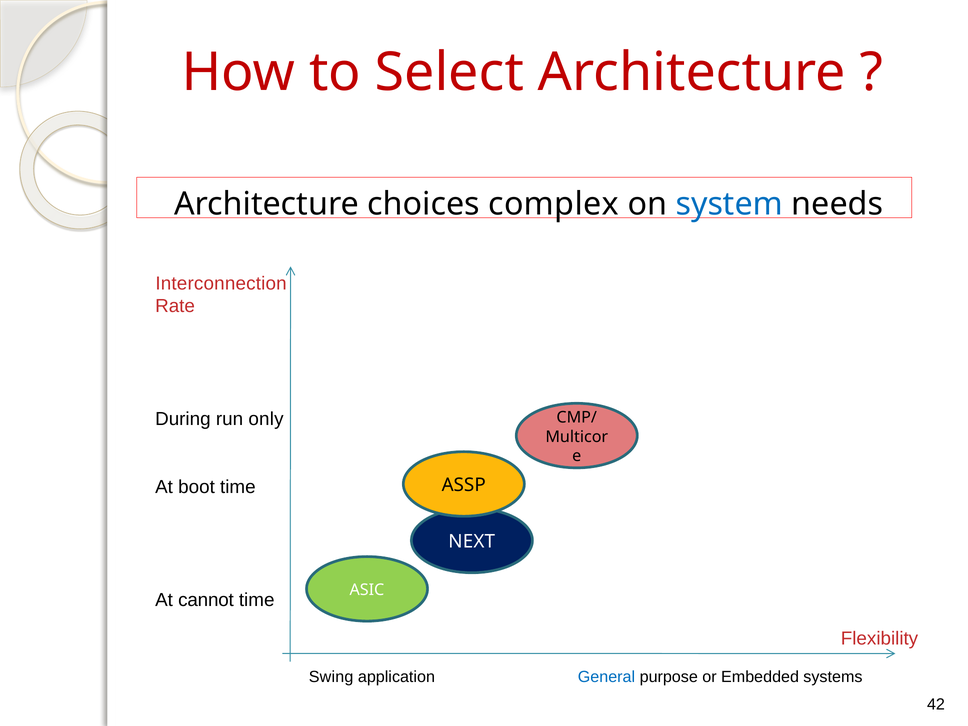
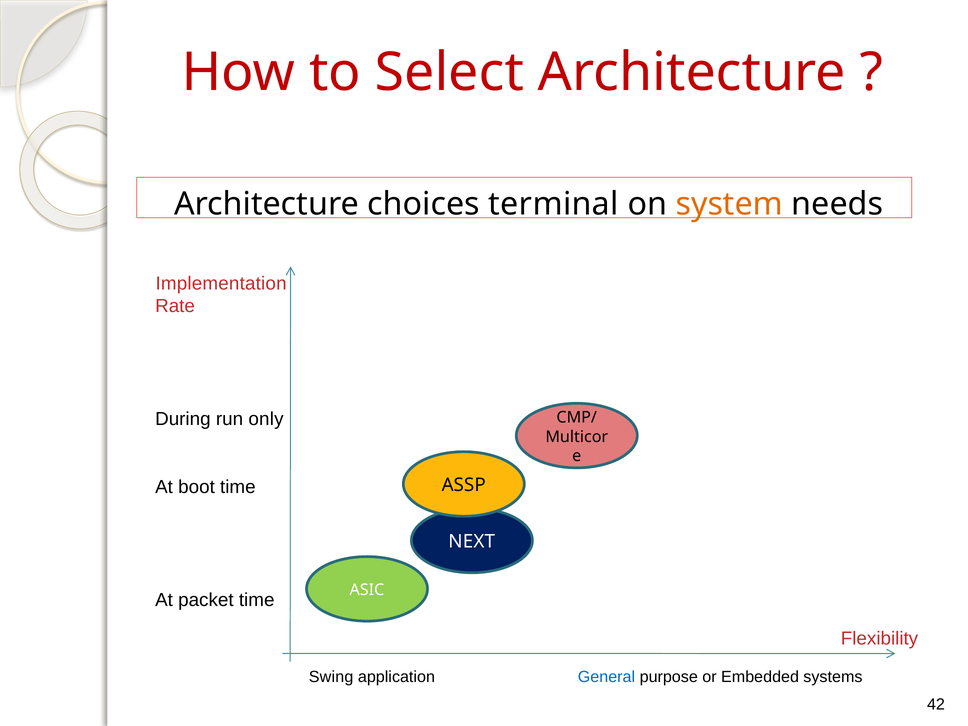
complex: complex -> terminal (554, 204)
system colour: blue -> orange (729, 204)
Interconnection: Interconnection -> Implementation (221, 284)
cannot: cannot -> packet (206, 600)
